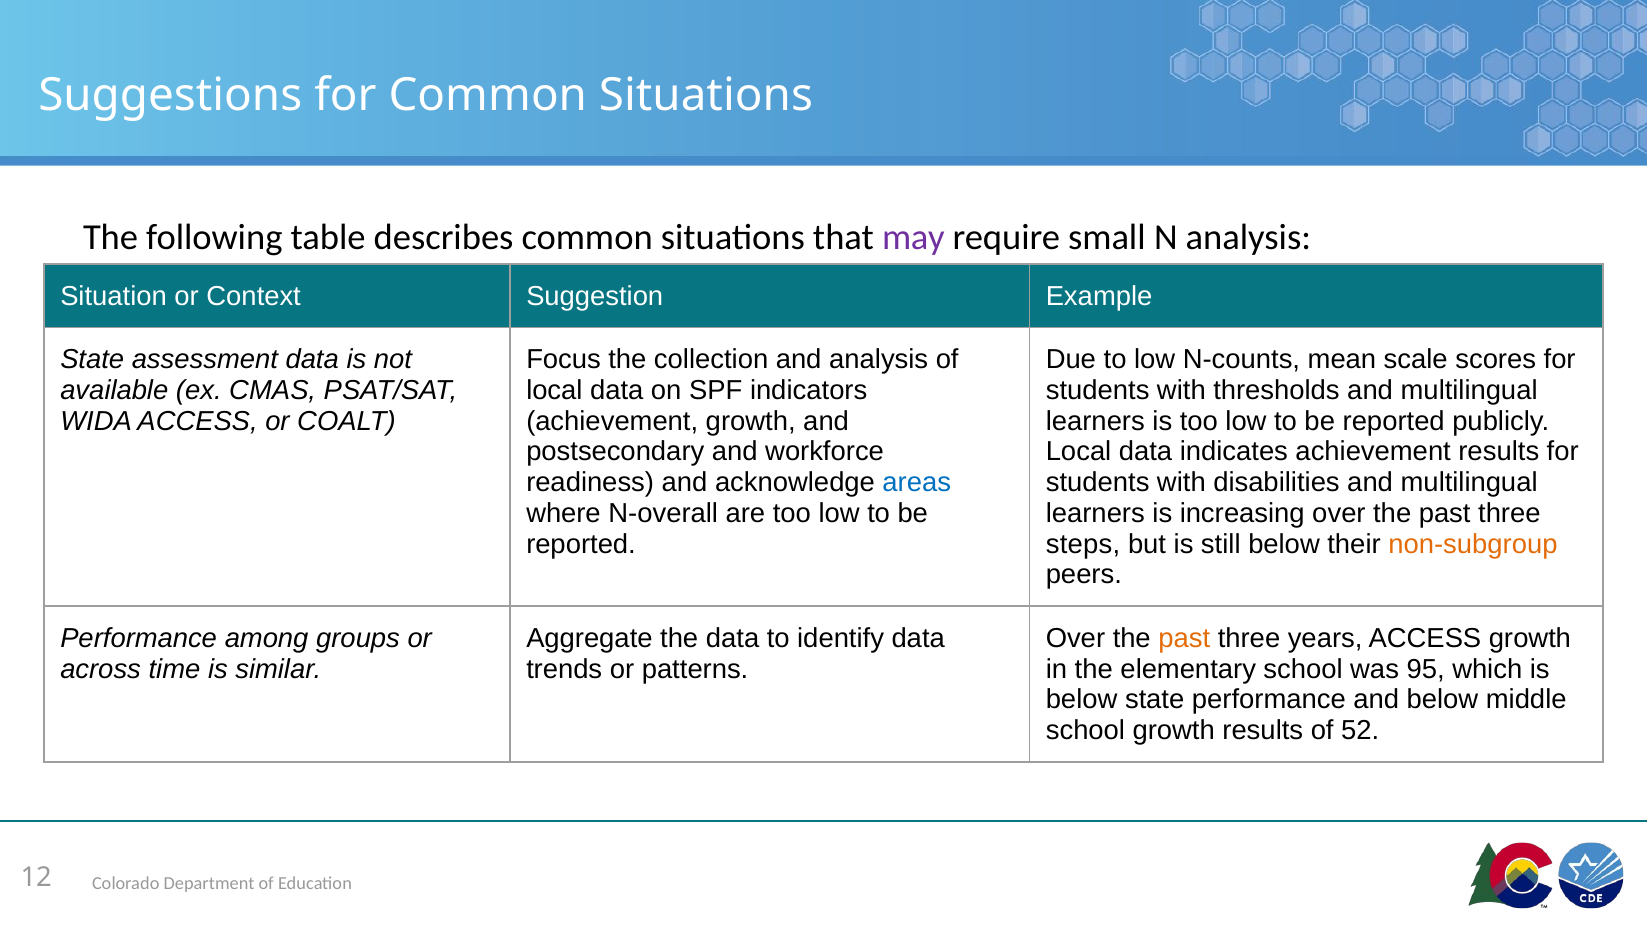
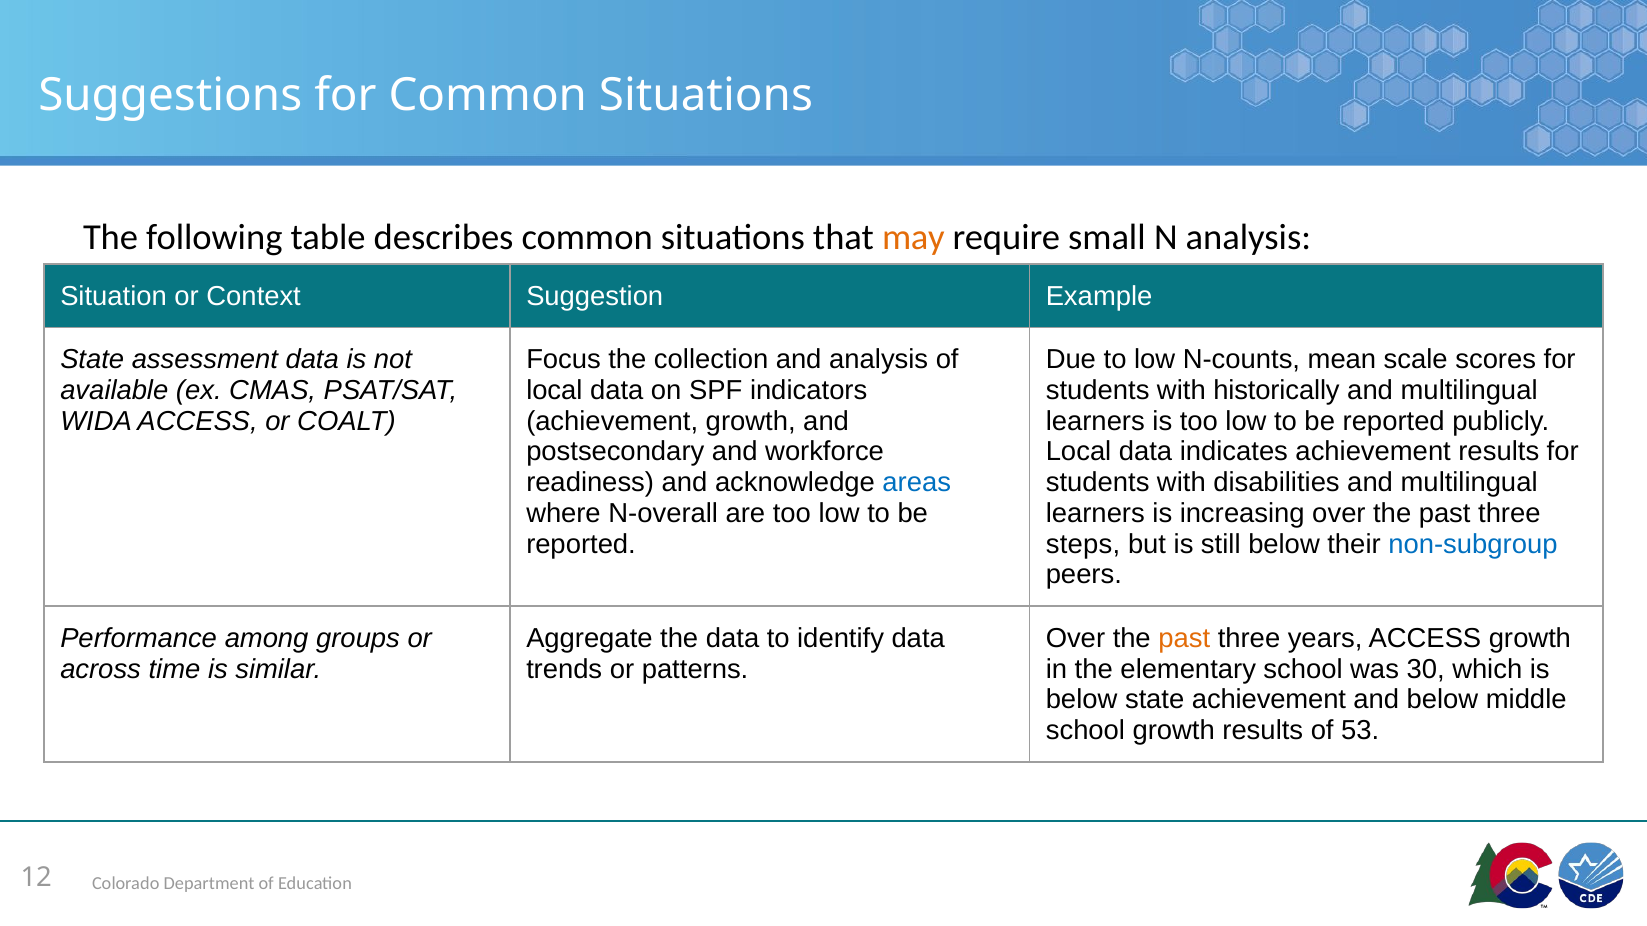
may colour: purple -> orange (913, 237)
thresholds: thresholds -> historically (1277, 391)
non-subgroup colour: orange -> blue (1473, 544)
95: 95 -> 30 (1426, 669)
state performance: performance -> achievement (1269, 700)
52: 52 -> 53 (1360, 731)
